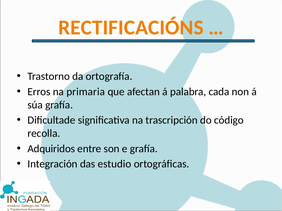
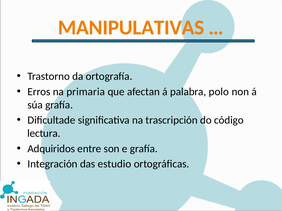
RECTIFICACIÓNS: RECTIFICACIÓNS -> MANIPULATIVAS (131, 28)
cada: cada -> polo (219, 92)
recolla: recolla -> lectura (44, 134)
